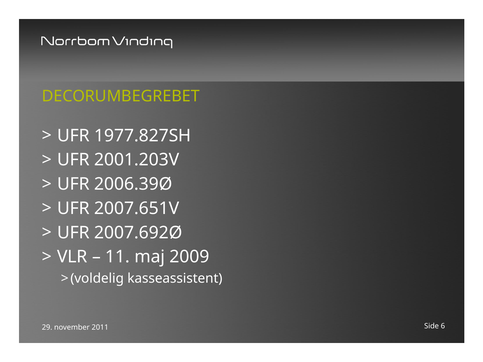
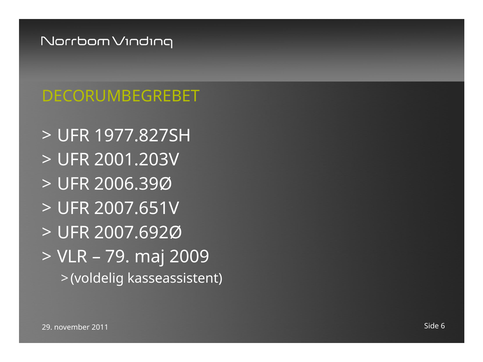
11: 11 -> 79 (118, 257)
